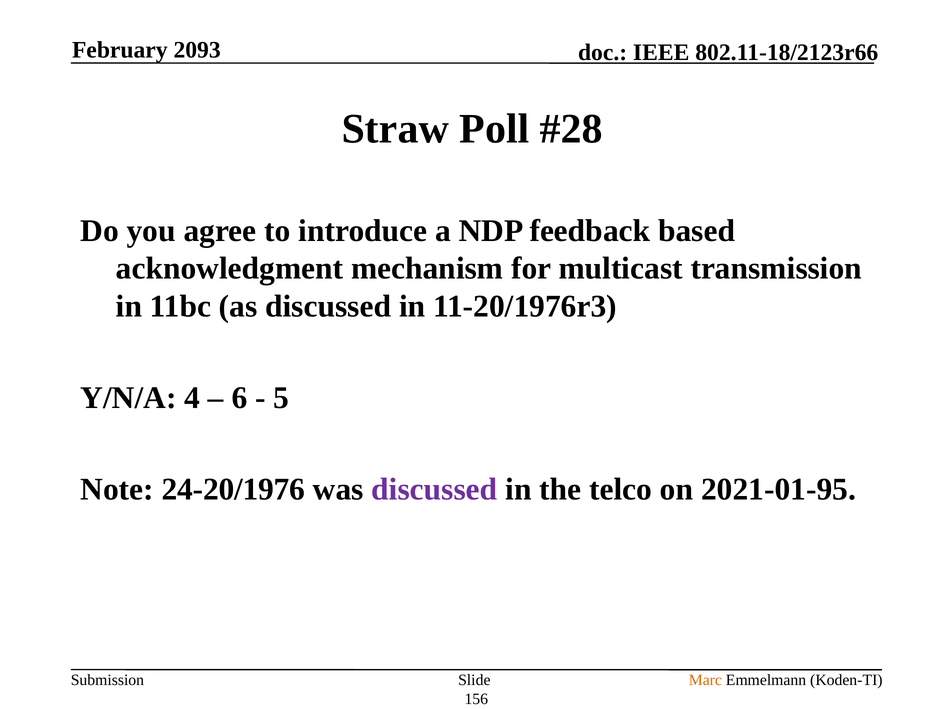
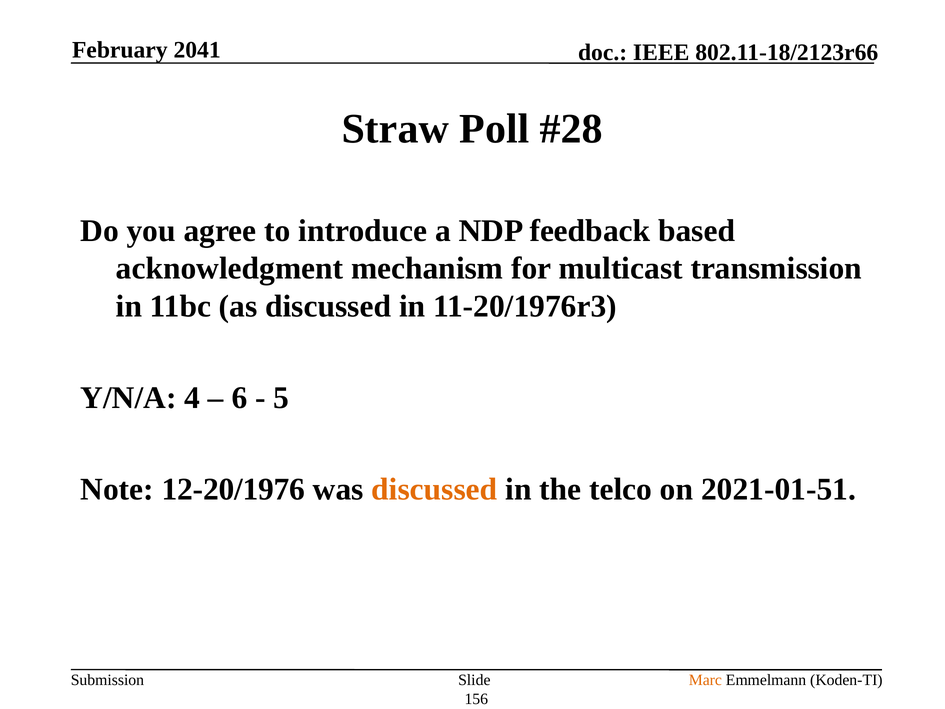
2093: 2093 -> 2041 (197, 50)
24-20/1976: 24-20/1976 -> 12-20/1976 (233, 489)
discussed colour: purple -> orange (434, 489)
2021-01-95: 2021-01-95 -> 2021-01-51 (779, 489)
